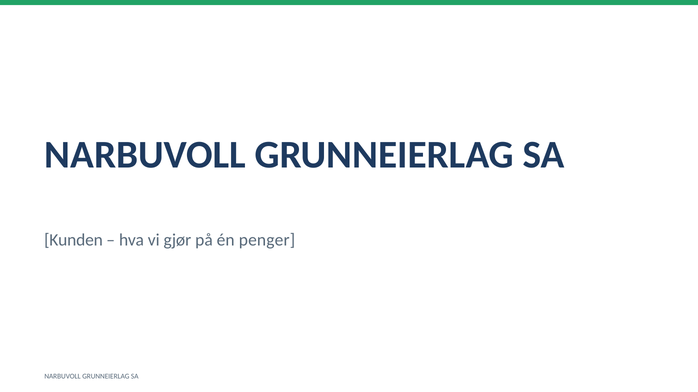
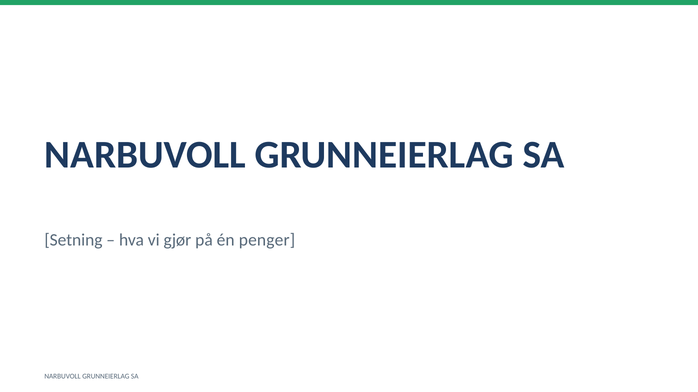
Kunden: Kunden -> Setning (73, 240)
